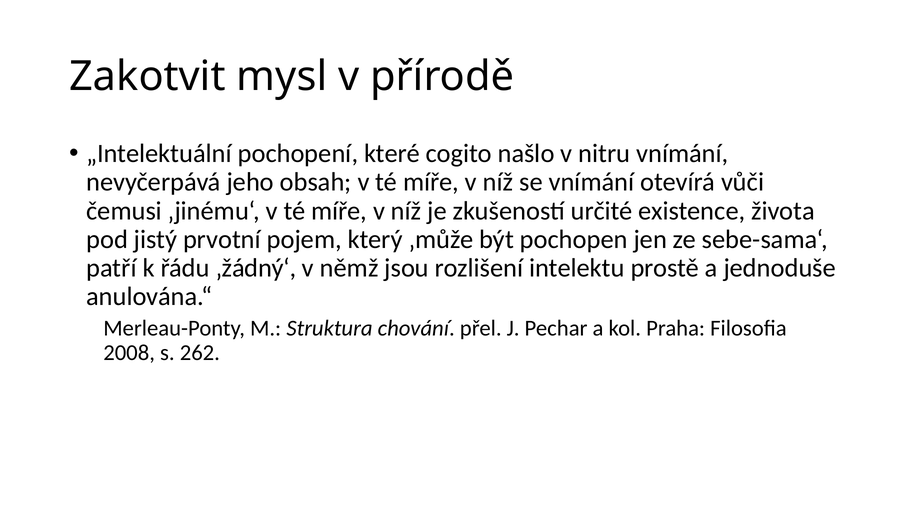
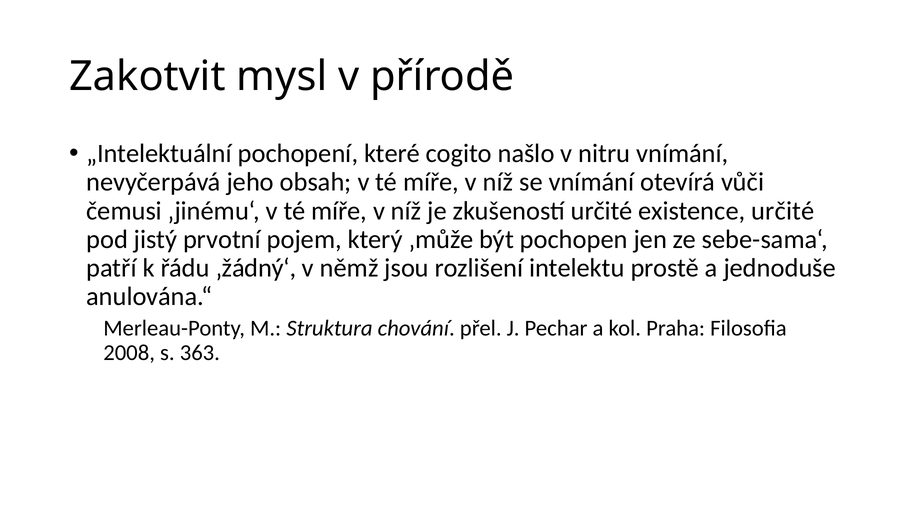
existence života: života -> určité (783, 211)
262: 262 -> 363 (200, 352)
